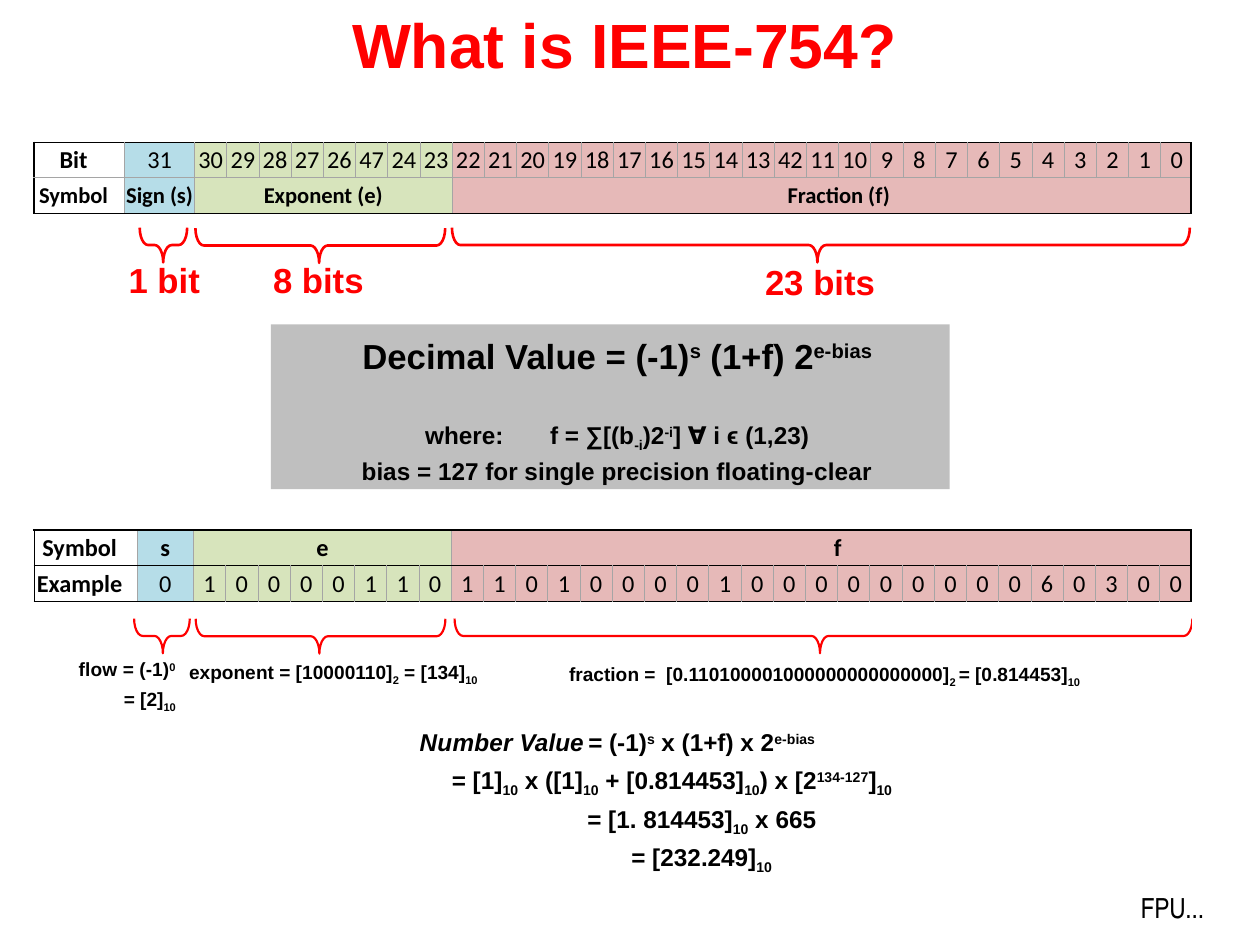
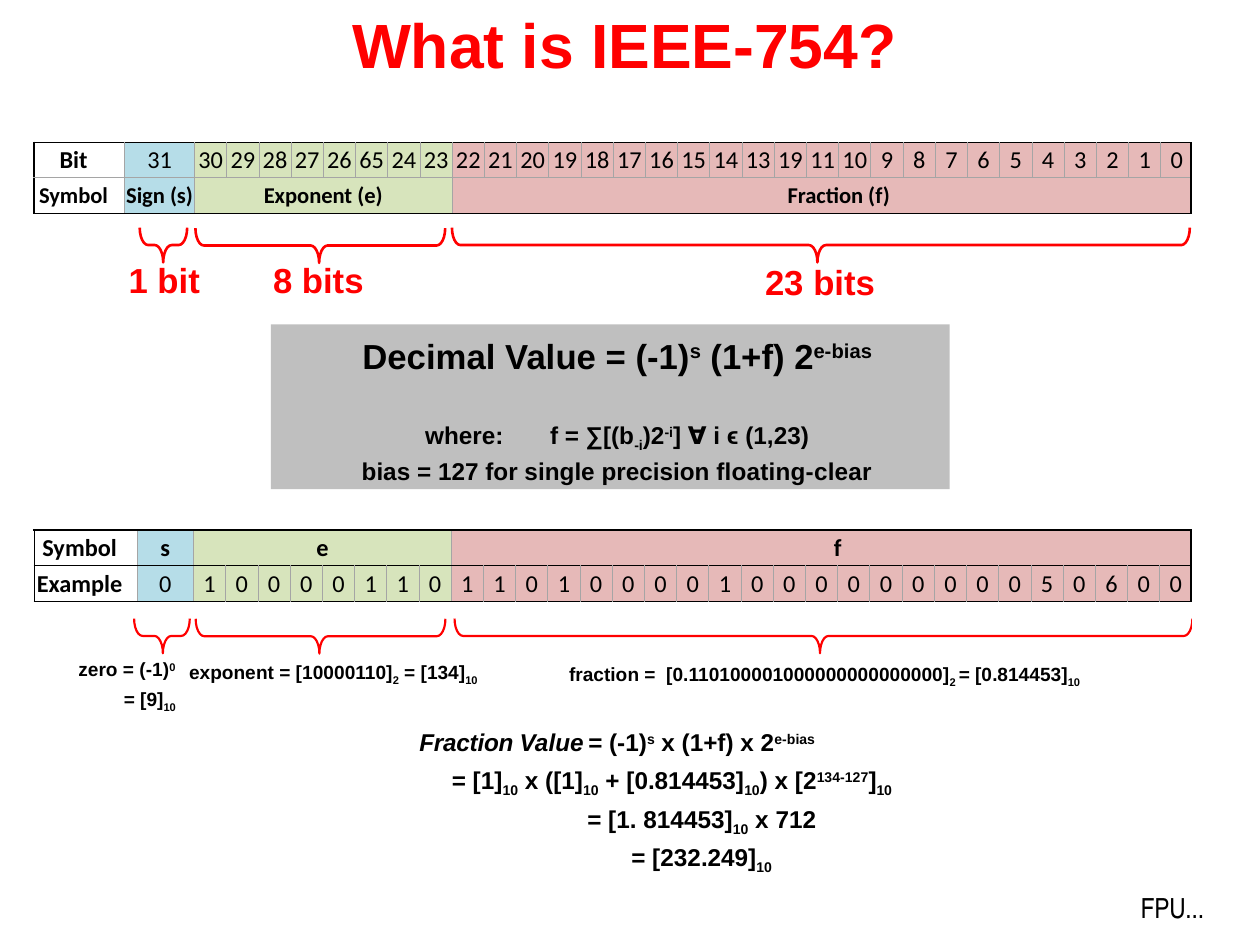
47: 47 -> 65 (372, 160)
13 42: 42 -> 19 (790, 160)
0 6: 6 -> 5 (1047, 584)
0 3: 3 -> 6 (1111, 584)
flow: flow -> zero (98, 670)
2: 2 -> 9 (152, 700)
Number: Number -> Fraction (466, 743)
665: 665 -> 712 (796, 820)
